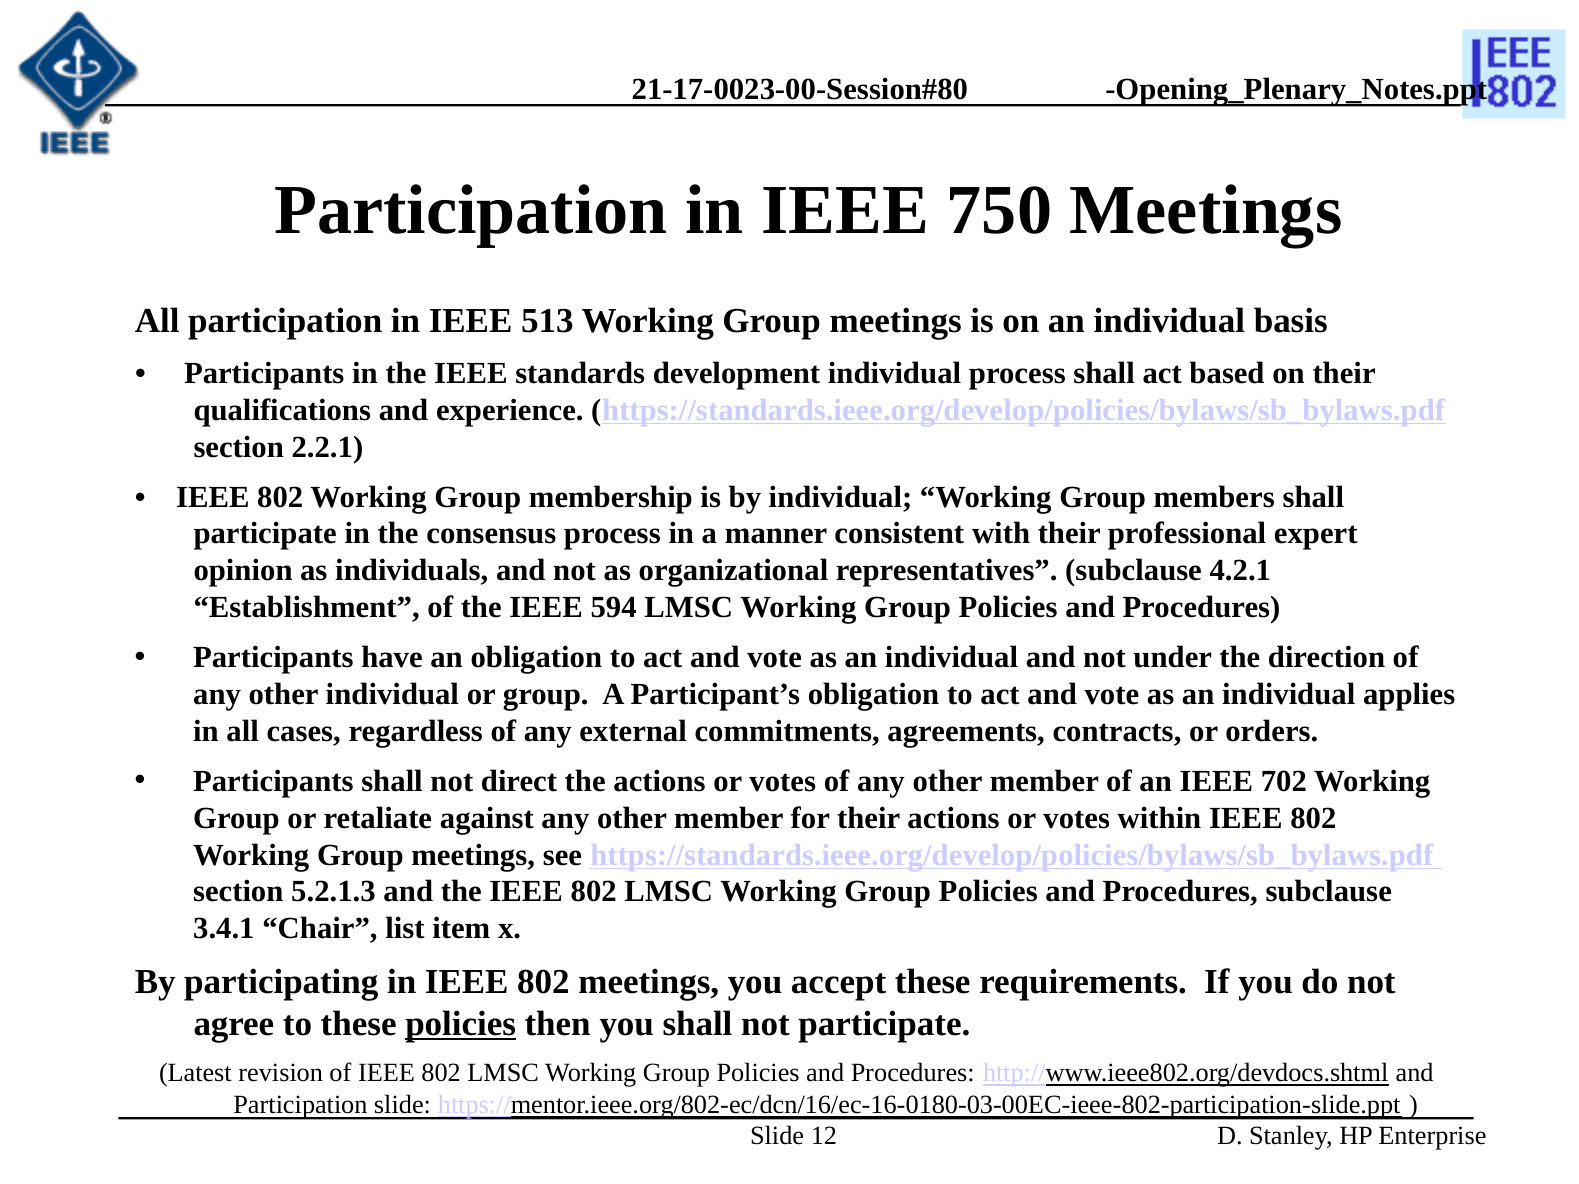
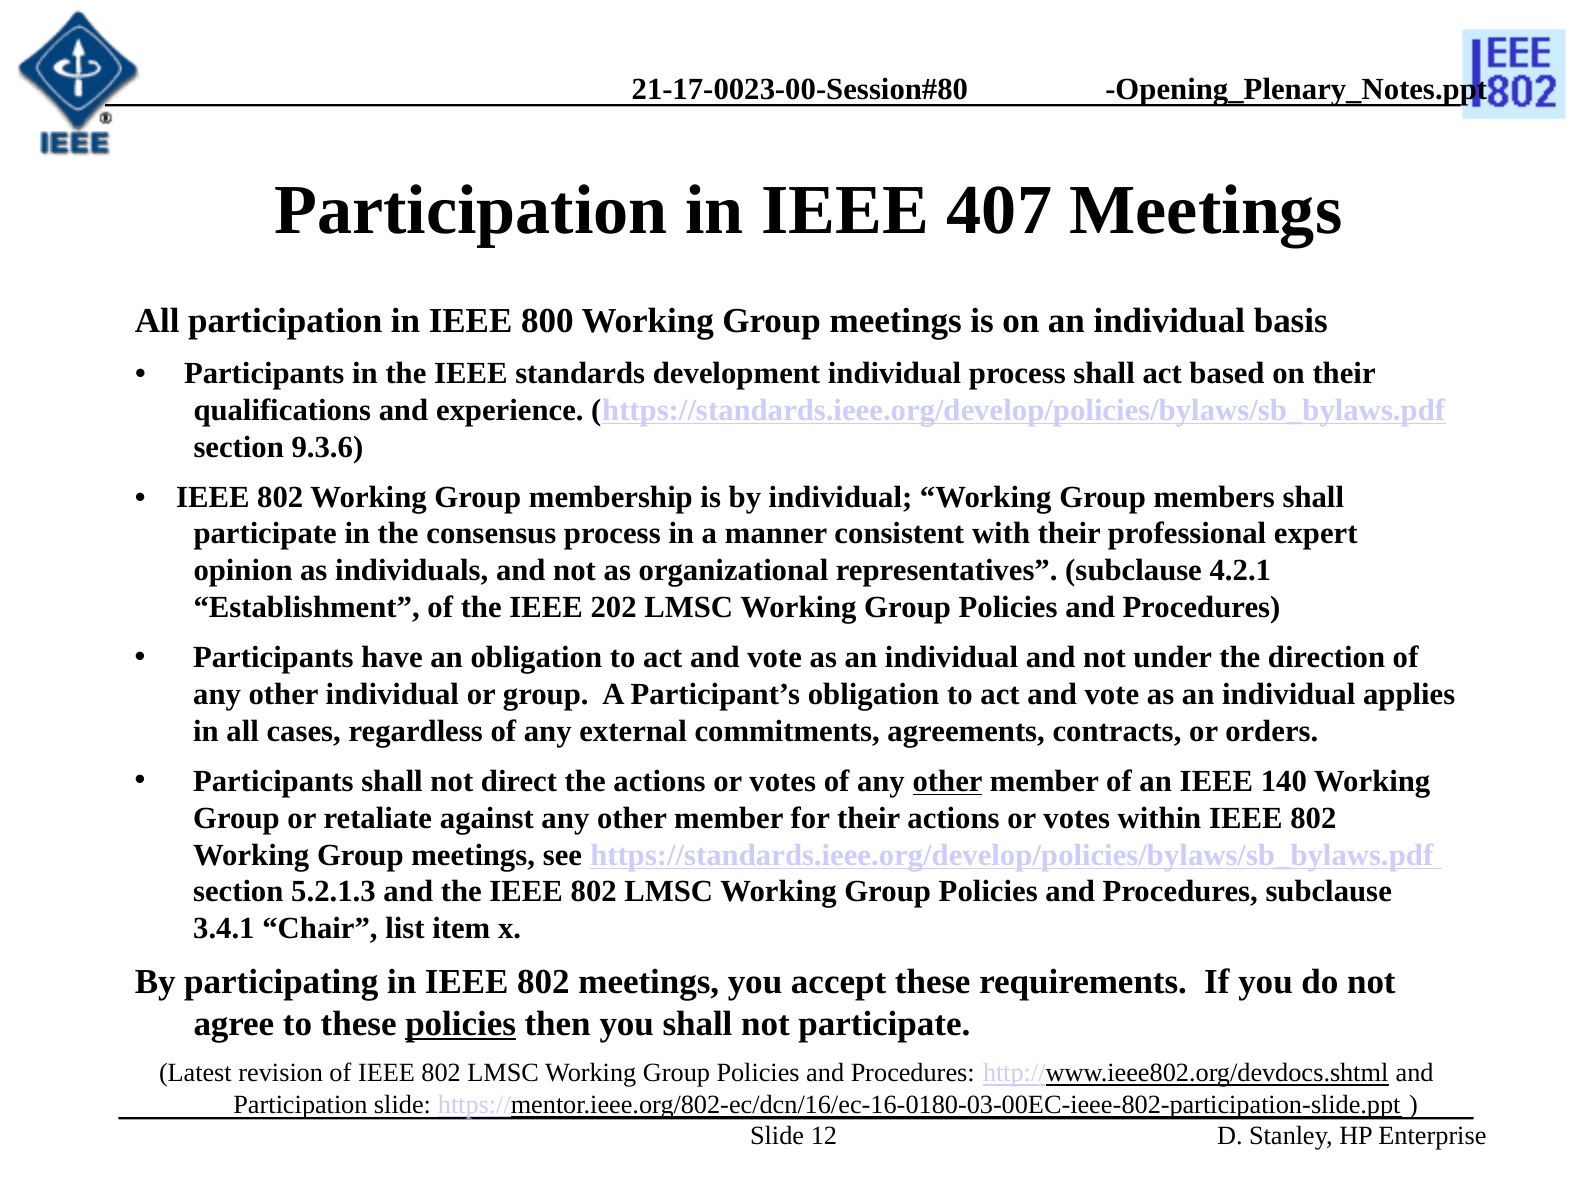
750: 750 -> 407 (1000, 210)
513: 513 -> 800 (547, 321)
2.2.1: 2.2.1 -> 9.3.6 (327, 447)
594: 594 -> 202 (614, 608)
other underline: none -> present (948, 781)
702: 702 -> 140 (1284, 781)
